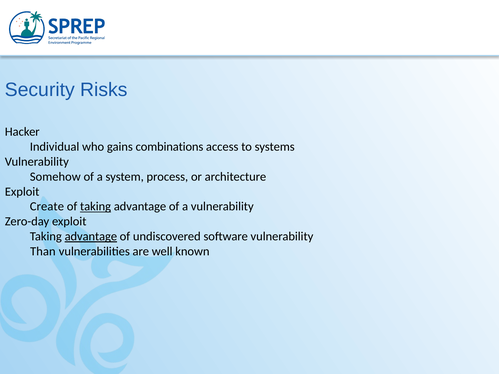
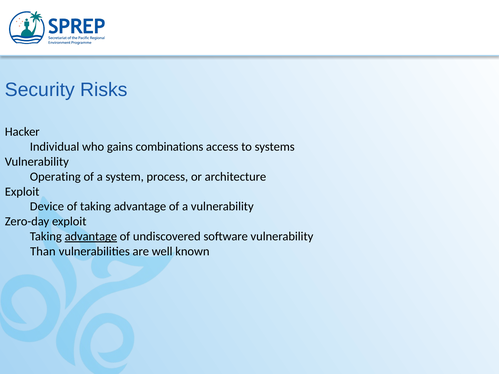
Somehow: Somehow -> Operating (55, 177)
Create: Create -> Device (47, 207)
taking underline: present -> none (96, 207)
